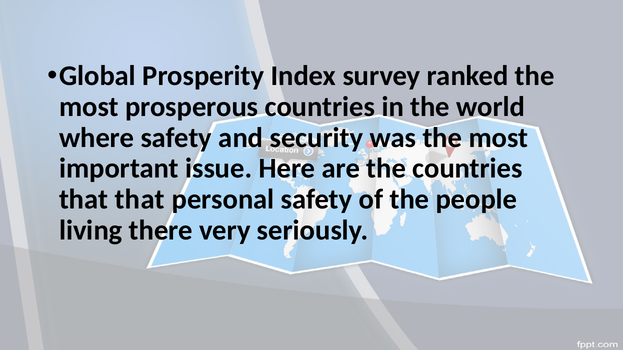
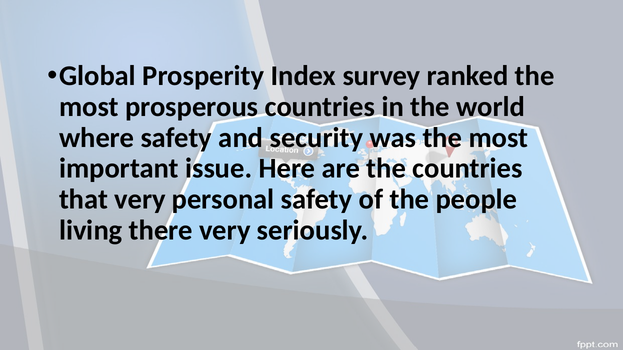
that that: that -> very (140, 200)
